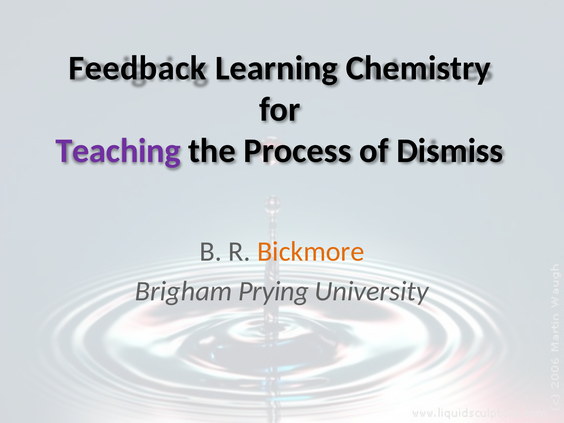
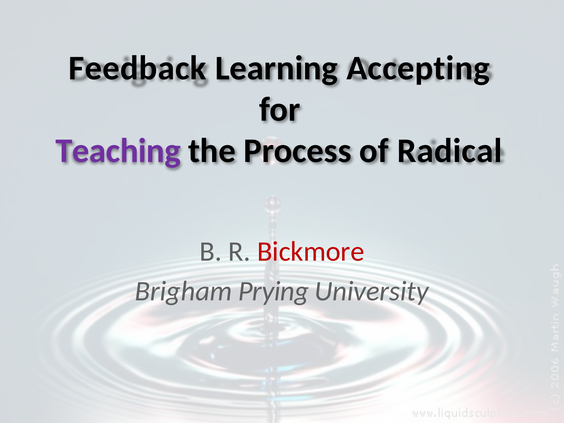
Chemistry: Chemistry -> Accepting (418, 68)
Dismiss: Dismiss -> Radical (450, 151)
Bickmore colour: orange -> red (311, 252)
